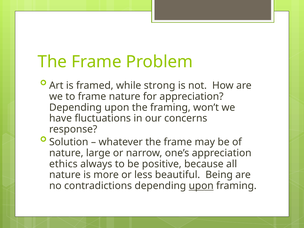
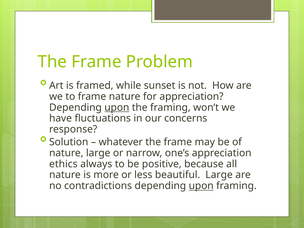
strong: strong -> sunset (160, 86)
upon underline: none -> present (117, 107)
beautiful Being: Being -> Large (219, 175)
